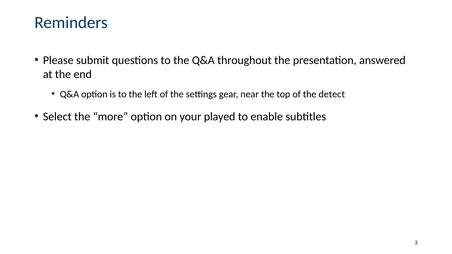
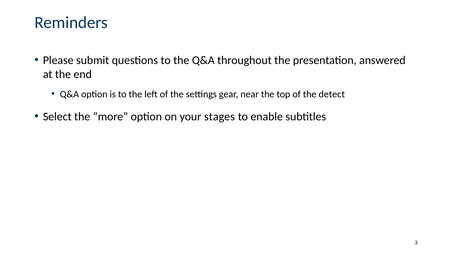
played: played -> stages (220, 117)
